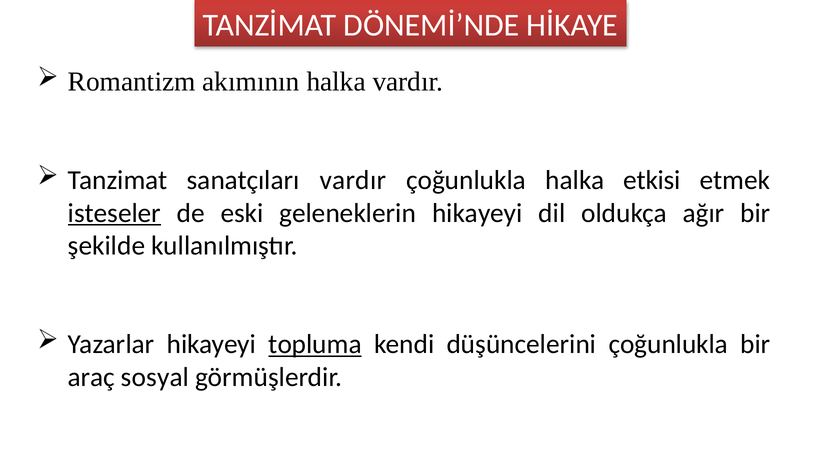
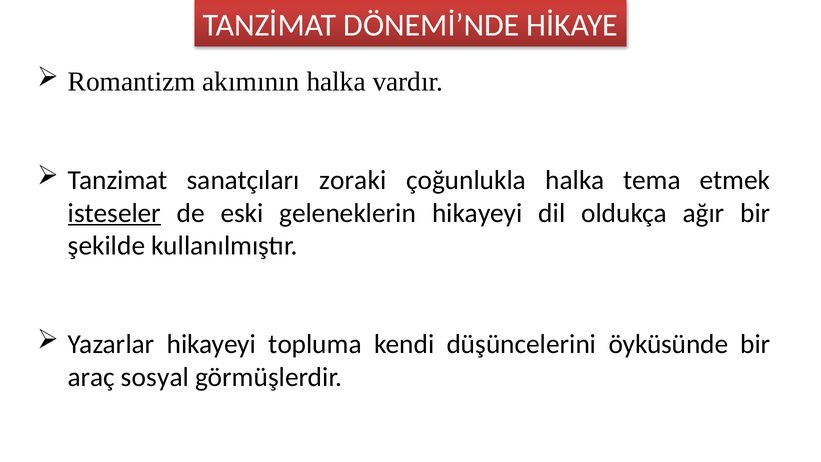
sanatçıları vardır: vardır -> zoraki (353, 180)
etkisi: etkisi -> tema (652, 180)
topluma underline: present -> none (315, 344)
düşüncelerini çoğunlukla: çoğunlukla -> öyküsünde (668, 344)
